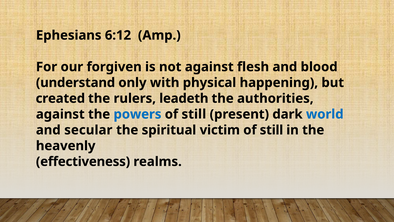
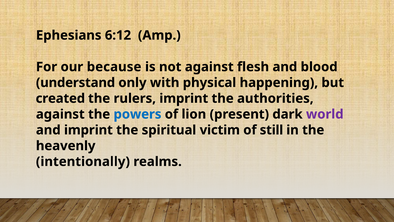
forgiven: forgiven -> because (114, 67)
rulers leadeth: leadeth -> imprint (184, 98)
still: still -> lion (194, 114)
world colour: blue -> purple (325, 114)
and secular: secular -> imprint (88, 130)
effectiveness: effectiveness -> intentionally (83, 161)
